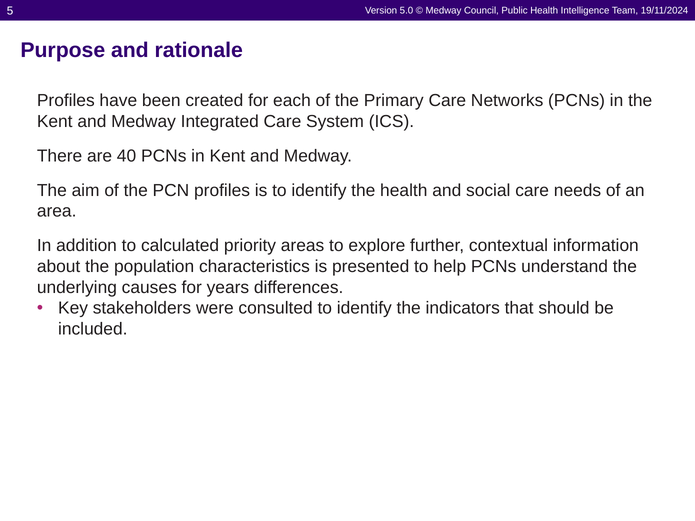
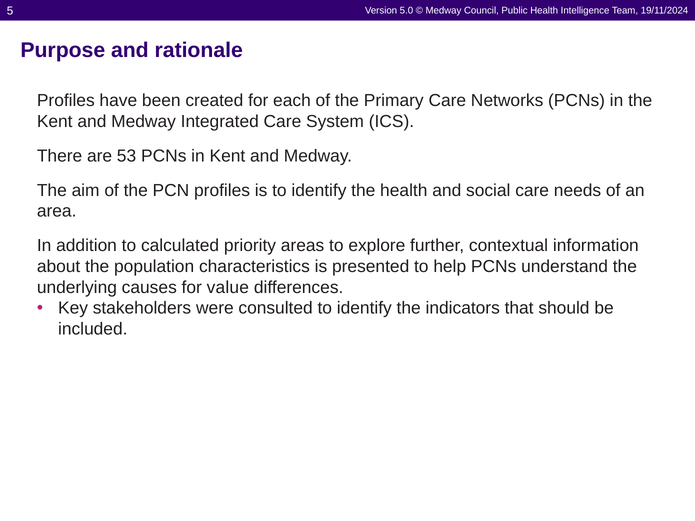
40: 40 -> 53 (127, 156)
years: years -> value (228, 288)
